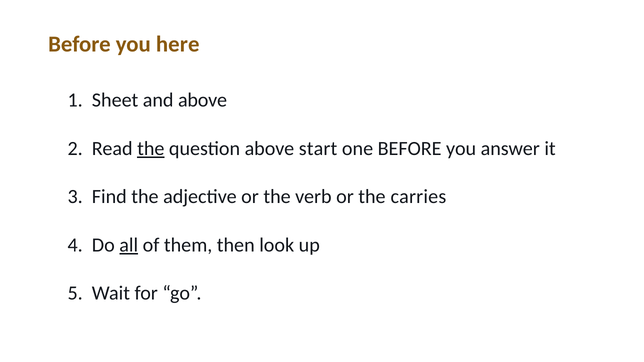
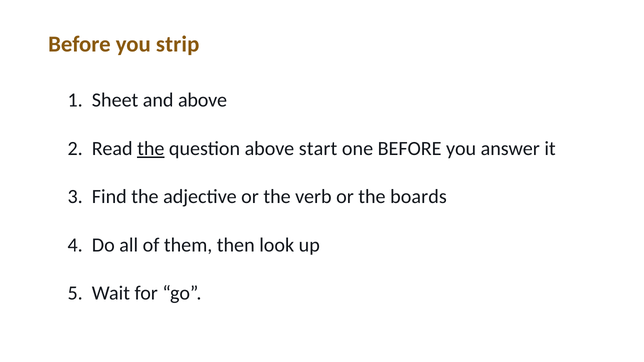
here: here -> strip (178, 44)
carries: carries -> boards (418, 197)
all underline: present -> none (129, 245)
